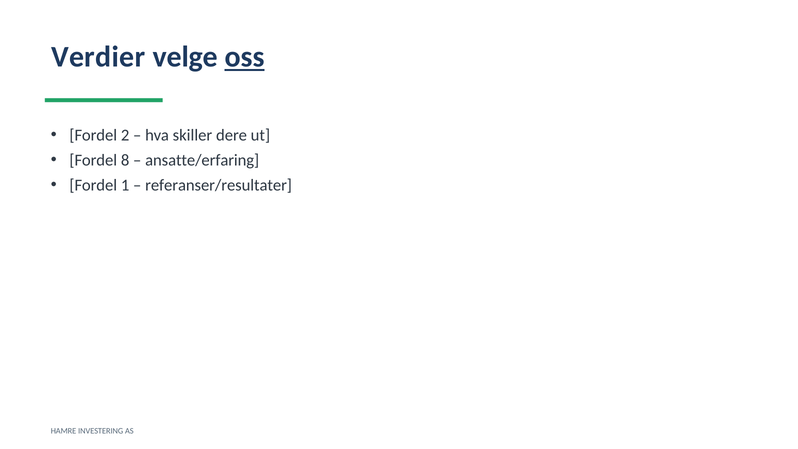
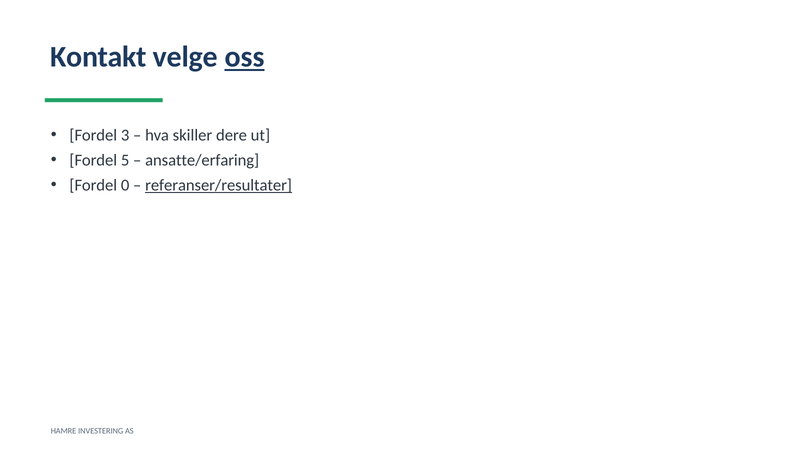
Verdier: Verdier -> Kontakt (98, 57)
2: 2 -> 3 (125, 135)
8: 8 -> 5 (125, 160)
1: 1 -> 0 (125, 185)
referanser/resultater underline: none -> present (219, 185)
